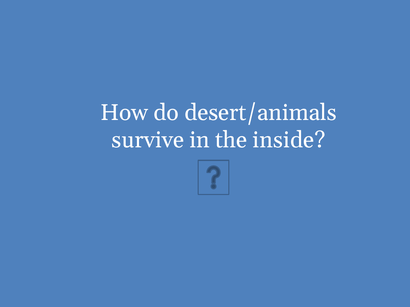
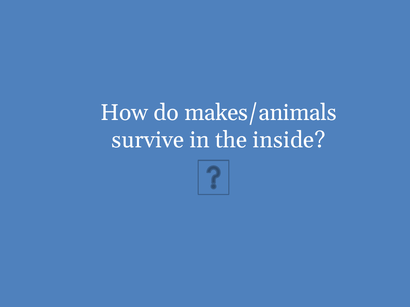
desert/animals: desert/animals -> makes/animals (261, 113)
